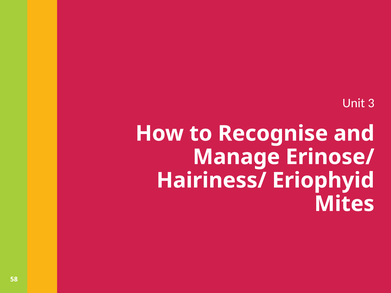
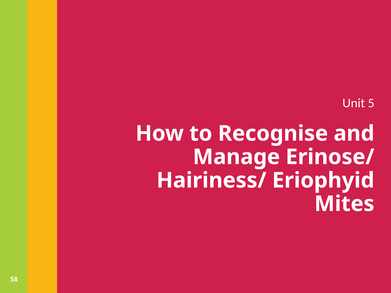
3: 3 -> 5 (371, 103)
